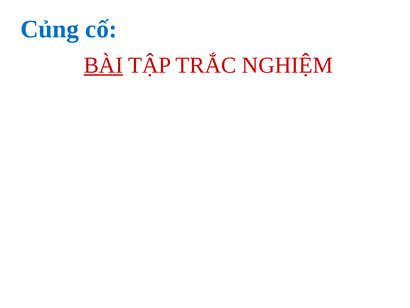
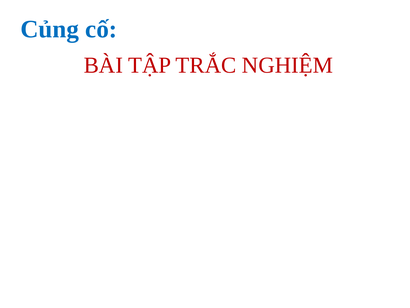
BÀI underline: present -> none (103, 65)
